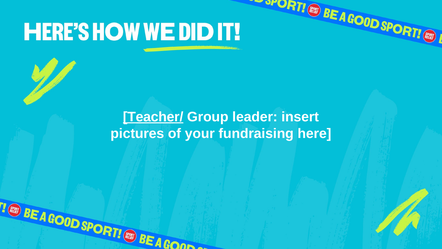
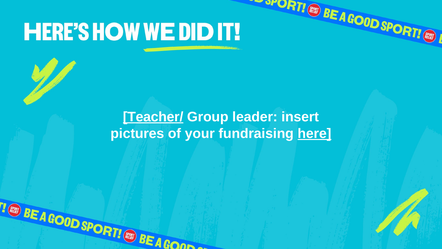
here underline: none -> present (314, 133)
